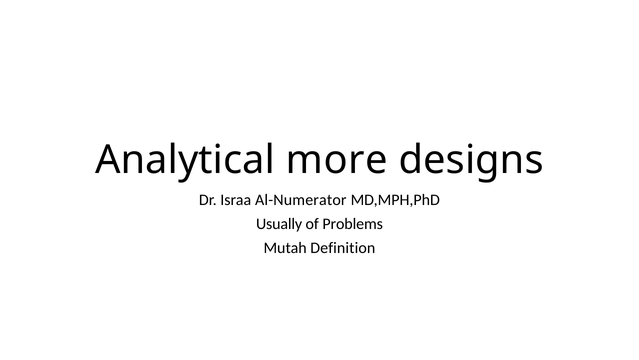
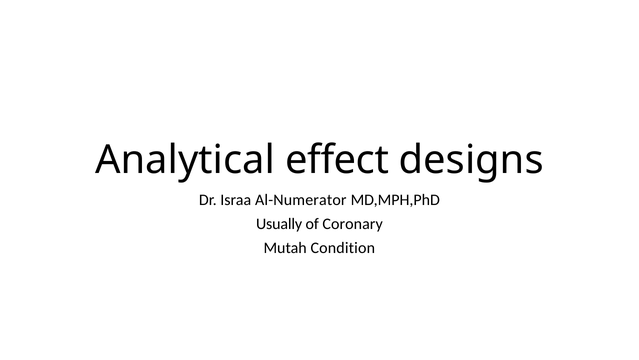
more: more -> effect (337, 160)
Problems: Problems -> Coronary (353, 224)
Definition: Definition -> Condition (343, 248)
